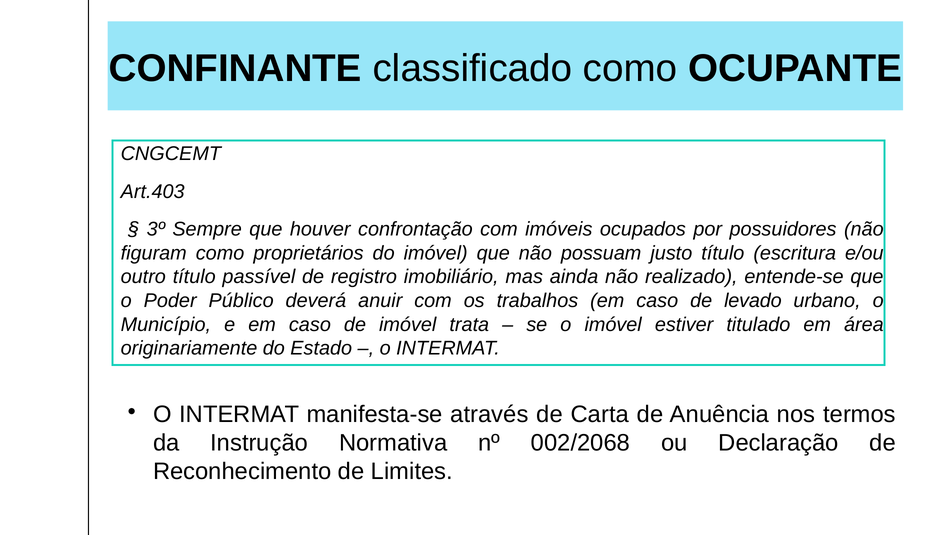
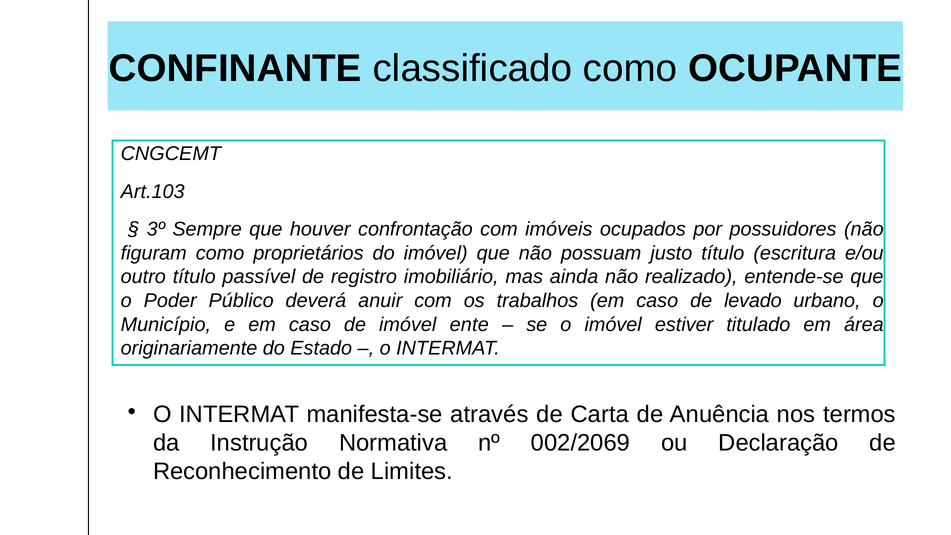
Art.403: Art.403 -> Art.103 (153, 191)
trata: trata -> ente (469, 324)
002/2068: 002/2068 -> 002/2069 (581, 443)
